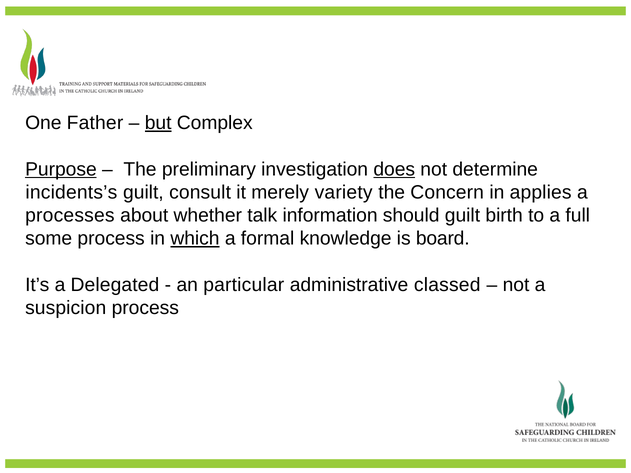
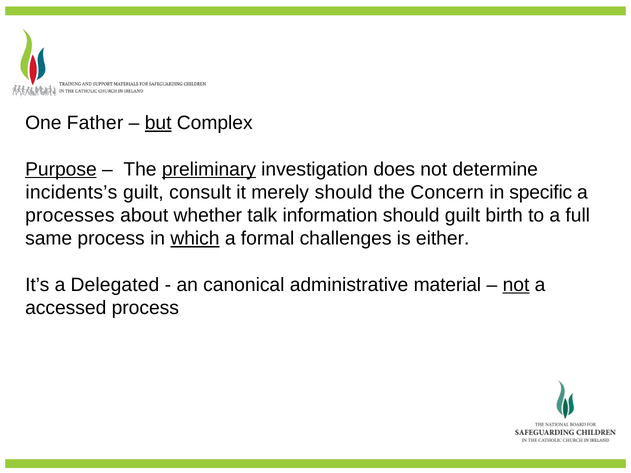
preliminary underline: none -> present (209, 169)
does underline: present -> none (394, 169)
merely variety: variety -> should (344, 192)
applies: applies -> specific (541, 192)
some: some -> same (49, 239)
knowledge: knowledge -> challenges (346, 239)
board: board -> either (443, 239)
particular: particular -> canonical (244, 285)
classed: classed -> material (447, 285)
not underline: none -> present (516, 285)
suspicion: suspicion -> accessed (66, 308)
